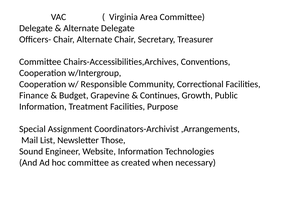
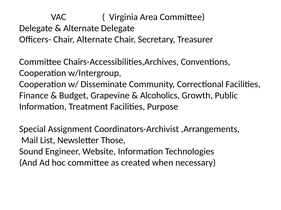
Responsible: Responsible -> Disseminate (104, 84)
Continues: Continues -> Alcoholics (160, 96)
